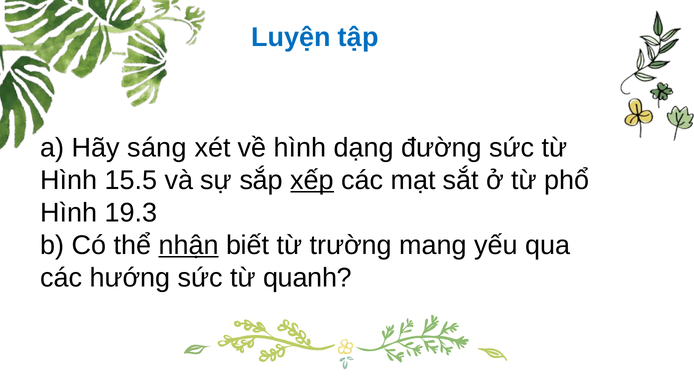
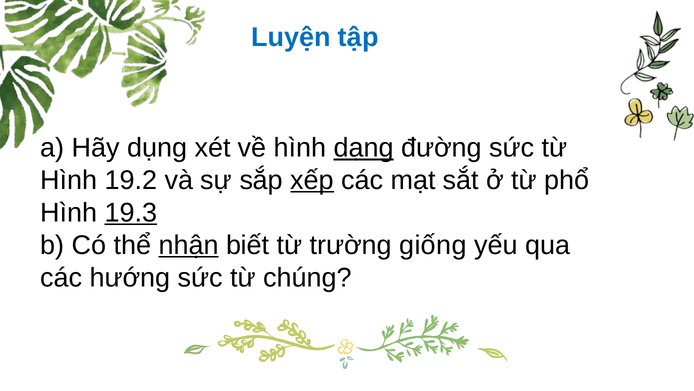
sáng: sáng -> dụng (157, 148)
dạng underline: none -> present (364, 148)
15.5: 15.5 -> 19.2 (131, 180)
19.3 underline: none -> present (131, 212)
mang: mang -> giống (433, 245)
quanh: quanh -> chúng (307, 277)
